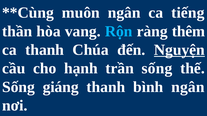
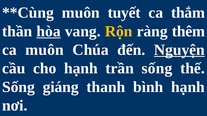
muôn ngân: ngân -> tuyết (124, 13)
tiếng: tiếng -> thắm (188, 13)
hòa underline: none -> present (49, 31)
Rộn colour: light blue -> yellow (119, 31)
ca thanh: thanh -> muôn (45, 50)
bình ngân: ngân -> hạnh (188, 87)
